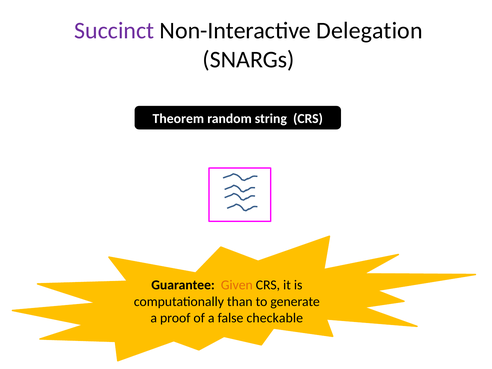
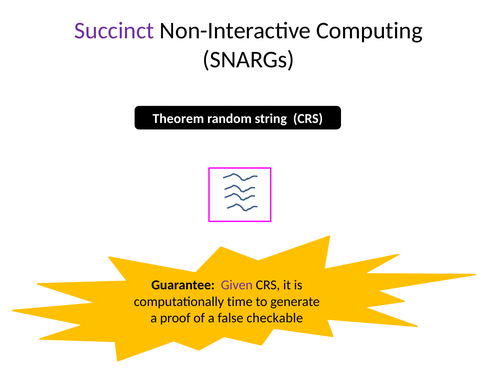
Delegation: Delegation -> Computing (369, 31)
Given colour: orange -> purple (237, 285)
than: than -> time (240, 301)
